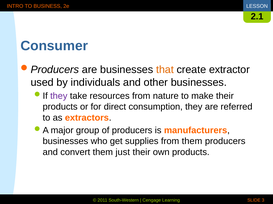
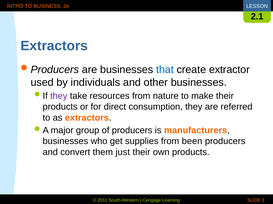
Consumer: Consumer -> Extractors (54, 46)
that colour: orange -> blue (165, 70)
from them: them -> been (192, 142)
